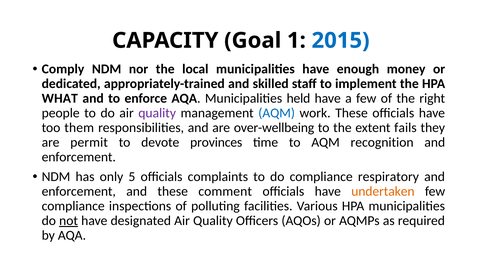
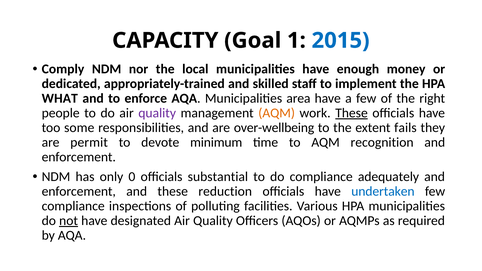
held: held -> area (298, 98)
AQM colour: blue -> orange (277, 113)
These underline: none -> present (352, 113)
them: them -> some (79, 128)
provinces: provinces -> minimum (216, 142)
5: 5 -> 0 (132, 177)
complaints: complaints -> substantial (218, 177)
respiratory: respiratory -> adequately (388, 177)
comment: comment -> reduction (225, 191)
undertaken colour: orange -> blue (383, 191)
